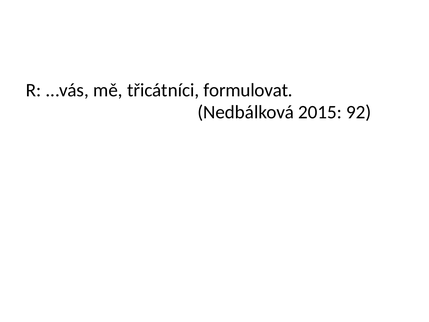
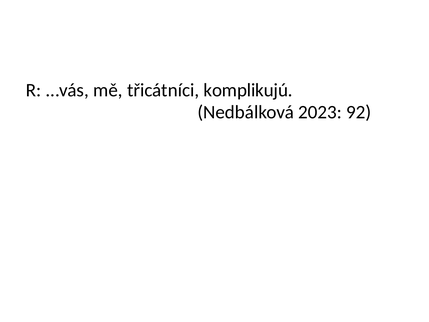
formulovat: formulovat -> komplikujú (248, 90)
2015: 2015 -> 2023 (320, 112)
